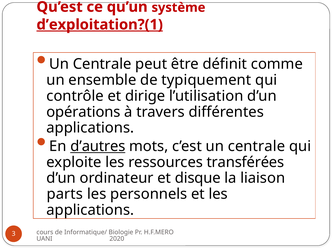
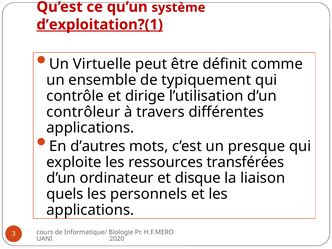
Centrale: Centrale -> Virtuelle (102, 64)
opérations: opérations -> contrôleur (83, 112)
d’autres underline: present -> none (98, 146)
c’est un centrale: centrale -> presque (256, 146)
parts: parts -> quels (65, 194)
